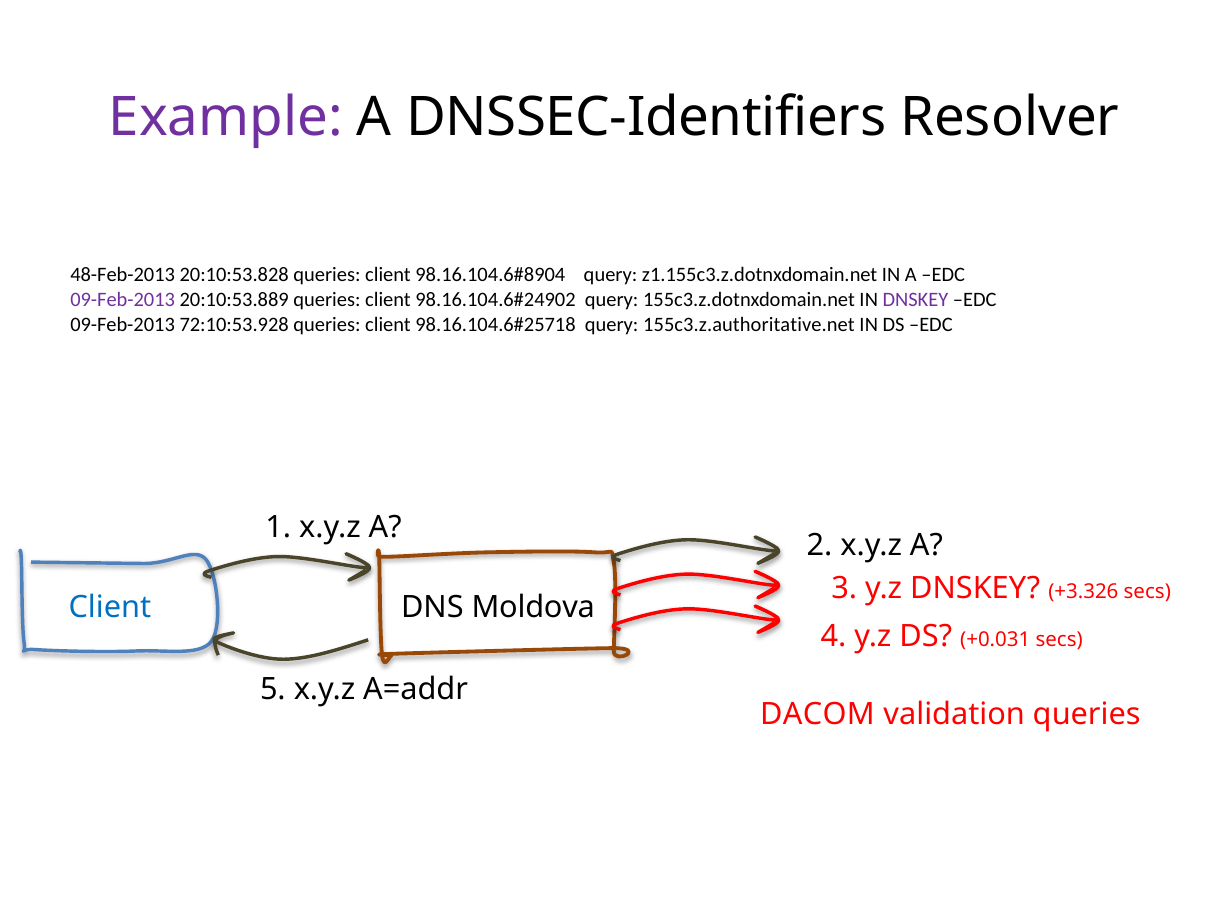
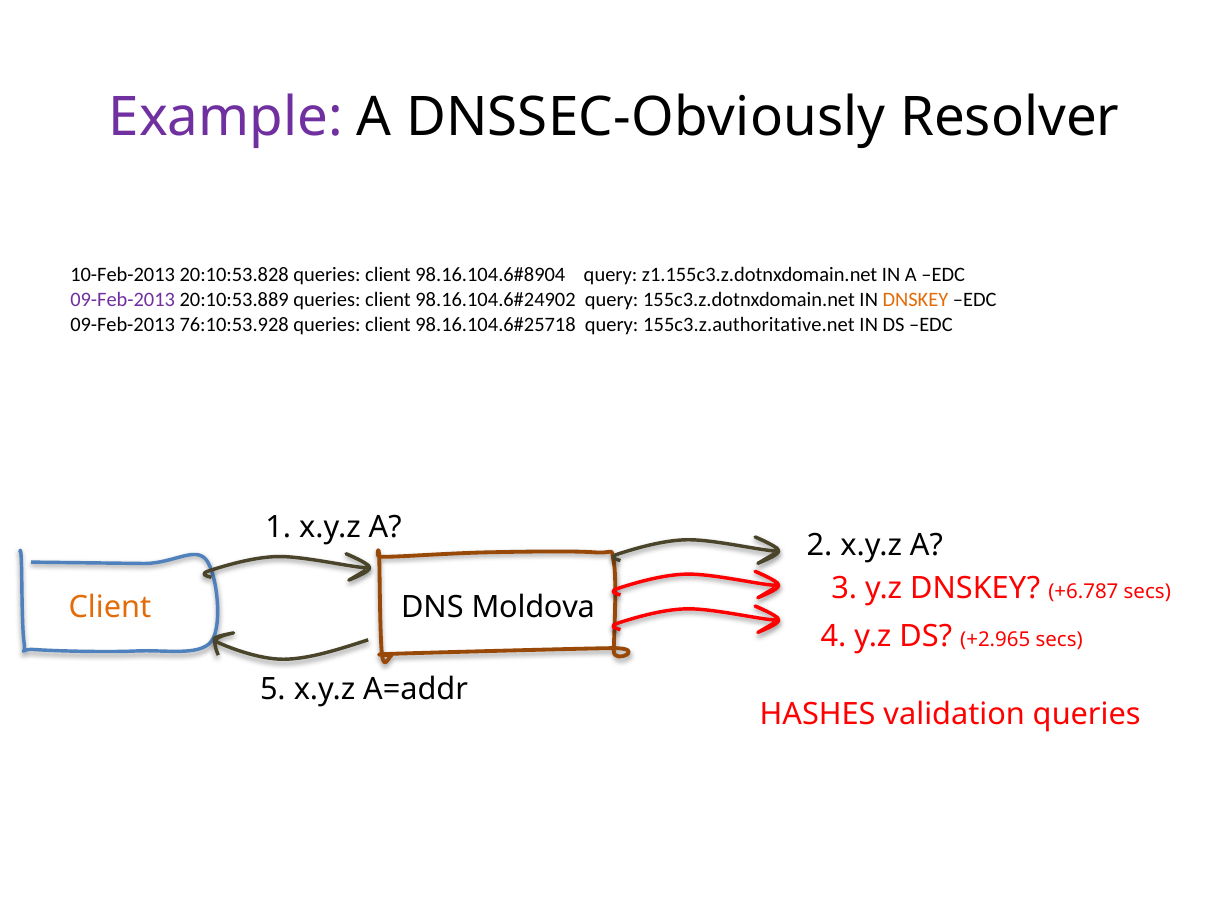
DNSSEC-Identifiers: DNSSEC-Identifiers -> DNSSEC-Obviously (646, 118)
48-Feb-2013: 48-Feb-2013 -> 10-Feb-2013 (123, 275)
DNSKEY colour: purple -> orange (915, 300)
72:10:53.928: 72:10:53.928 -> 76:10:53.928 (234, 324)
+3.326: +3.326 -> +6.787 (1083, 592)
Client colour: blue -> orange (110, 607)
+0.031: +0.031 -> +2.965 (995, 639)
DACOM: DACOM -> HASHES (818, 714)
